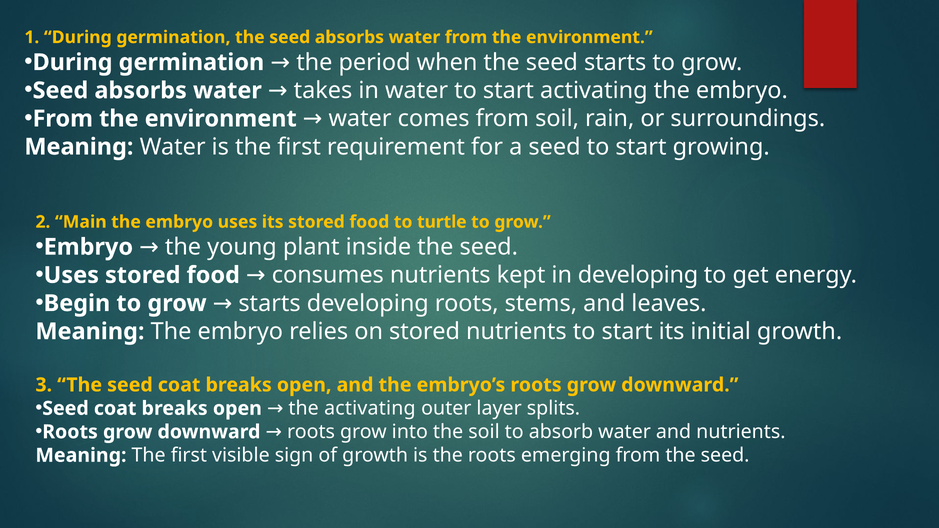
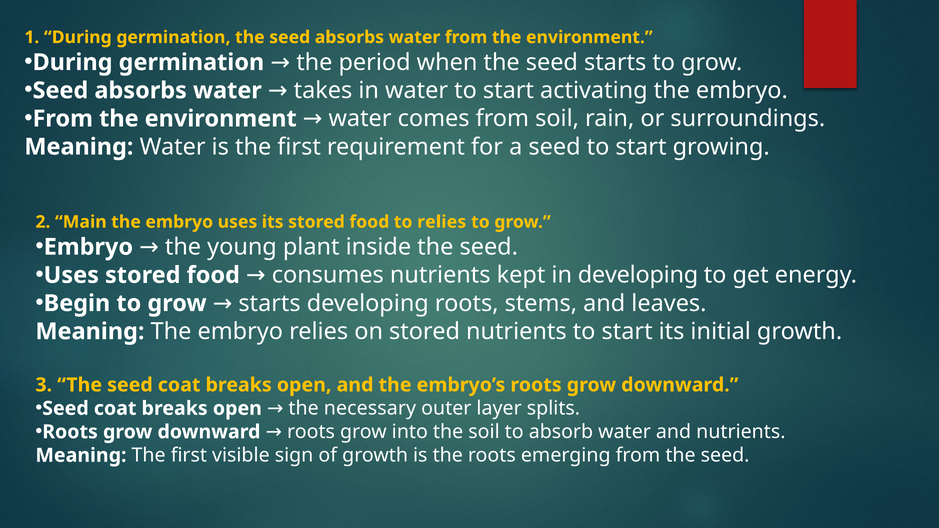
to turtle: turtle -> relies (442, 222)
the activating: activating -> necessary (370, 409)
